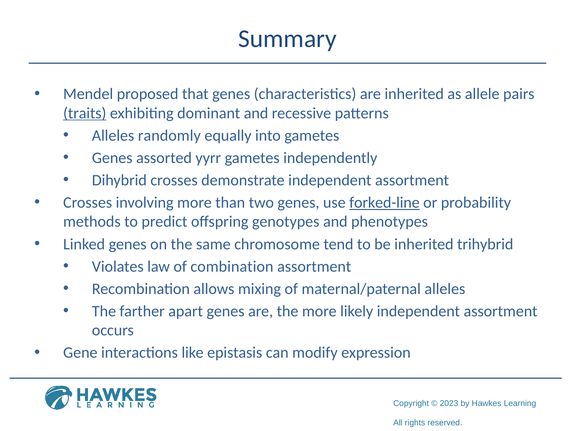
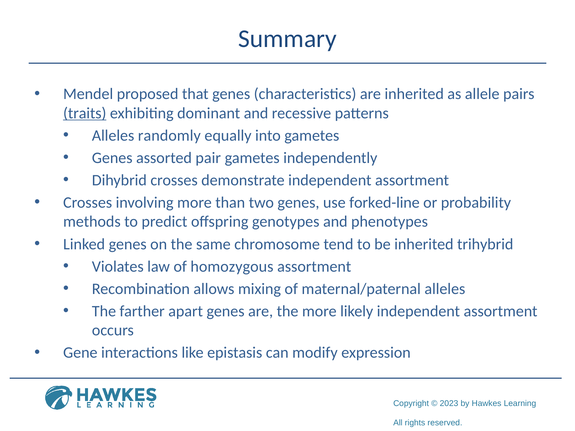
yyrr: yyrr -> pair (208, 158)
forked-line underline: present -> none (384, 203)
combination: combination -> homozygous (232, 267)
